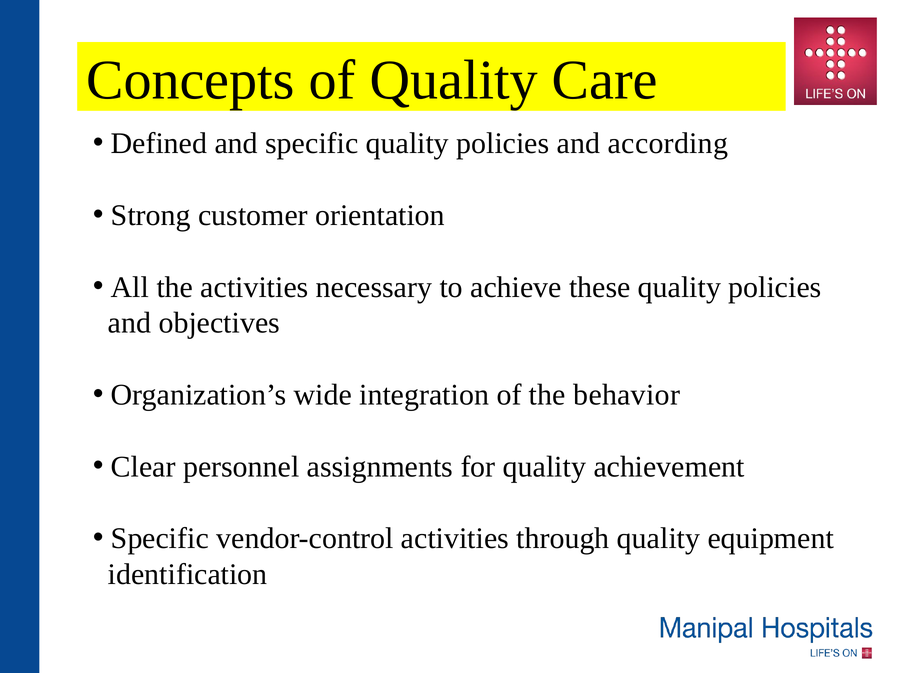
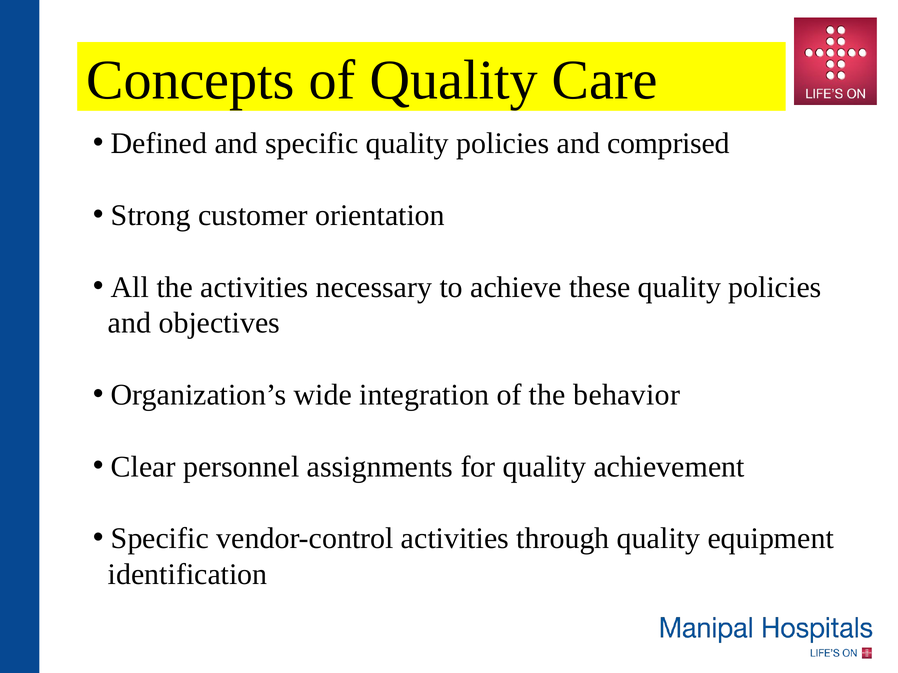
according: according -> comprised (668, 144)
